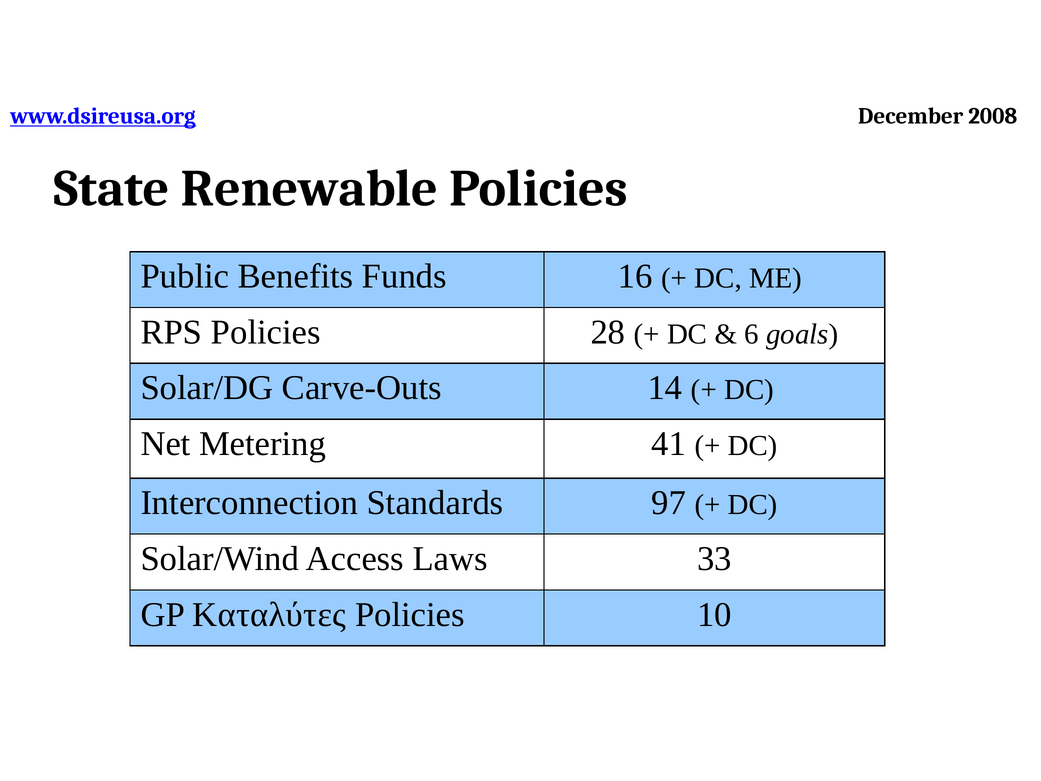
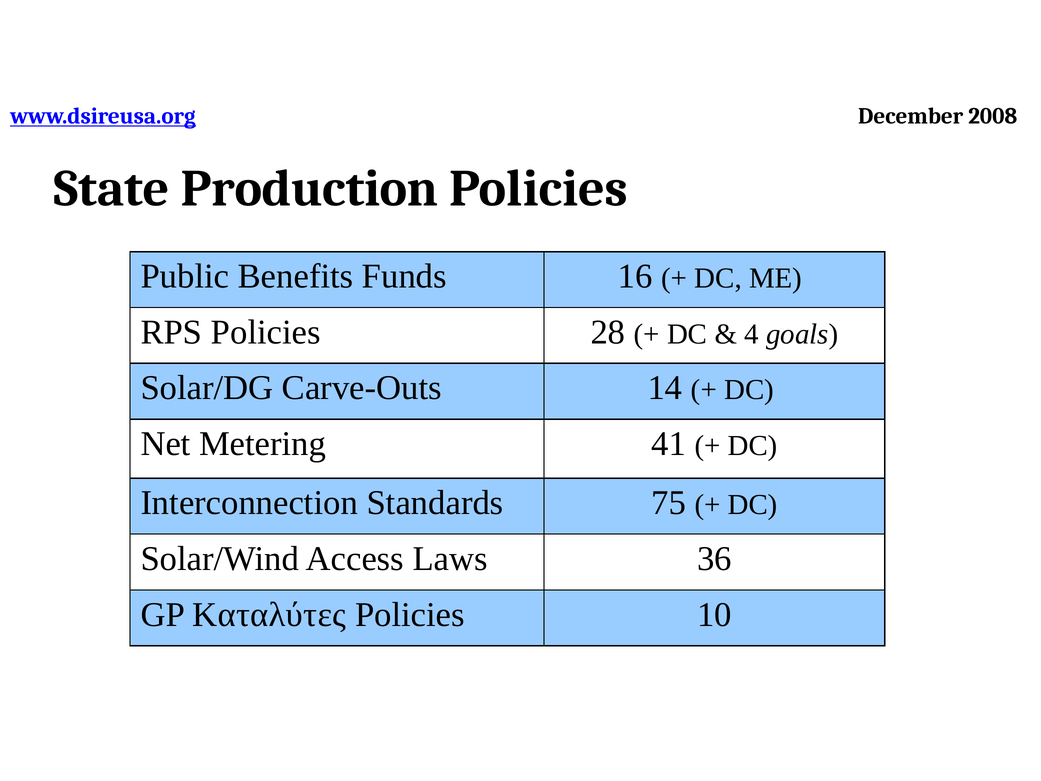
Renewable: Renewable -> Production (310, 188)
6: 6 -> 4 (751, 334)
97: 97 -> 75 (669, 503)
33: 33 -> 36 (714, 559)
